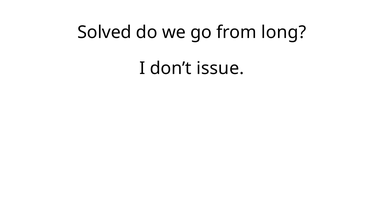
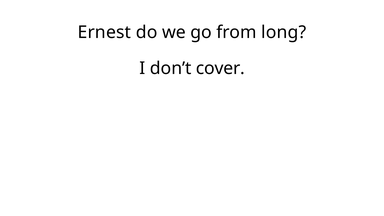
Solved: Solved -> Ernest (104, 32)
issue: issue -> cover (220, 68)
